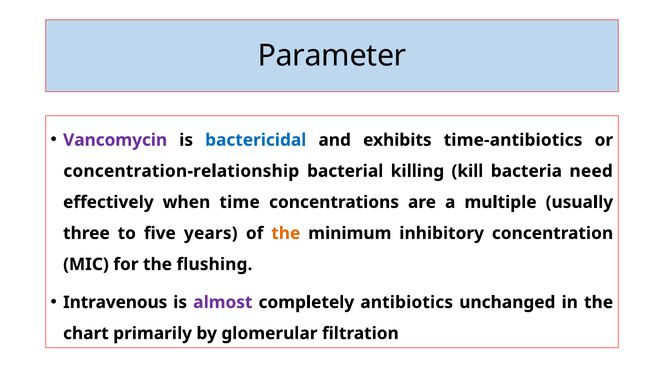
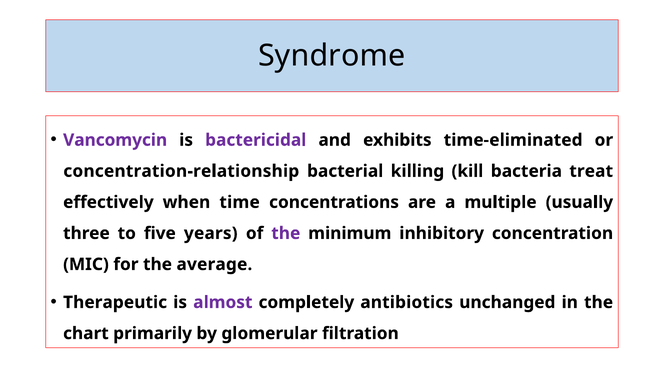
Parameter: Parameter -> Syndrome (332, 56)
bactericidal colour: blue -> purple (256, 140)
time-antibiotics: time-antibiotics -> time-eliminated (513, 140)
need: need -> treat (591, 171)
the colour: orange -> purple (286, 234)
flushing: flushing -> average (214, 265)
Intravenous: Intravenous -> Therapeutic (115, 303)
